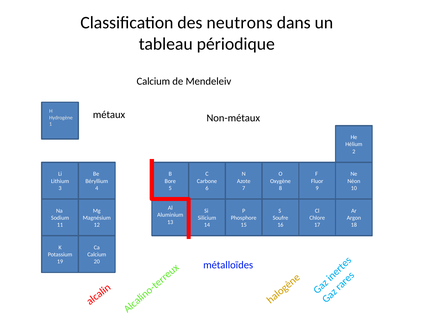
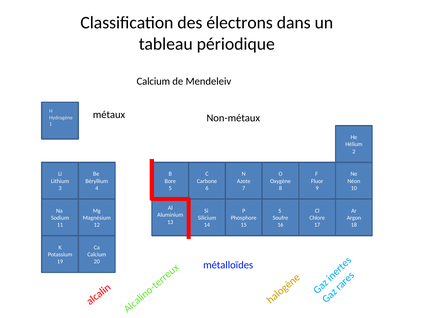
neutrons: neutrons -> électrons (240, 23)
